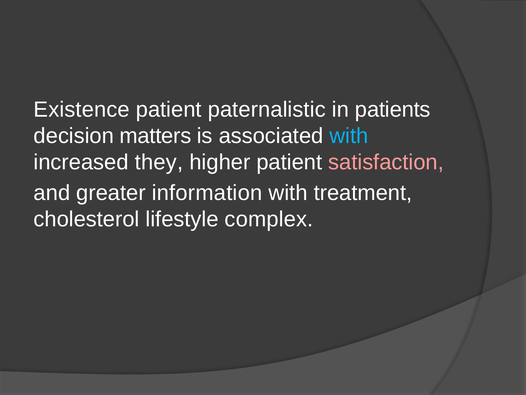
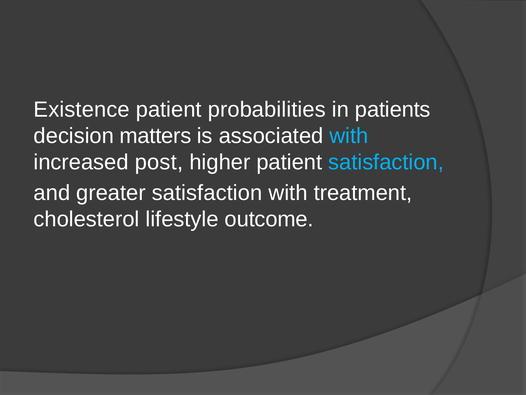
paternalistic: paternalistic -> probabilities (267, 109)
they: they -> post (159, 162)
satisfaction colour: pink -> light blue (386, 162)
greater information: information -> satisfaction (207, 193)
complex: complex -> outcome (269, 219)
